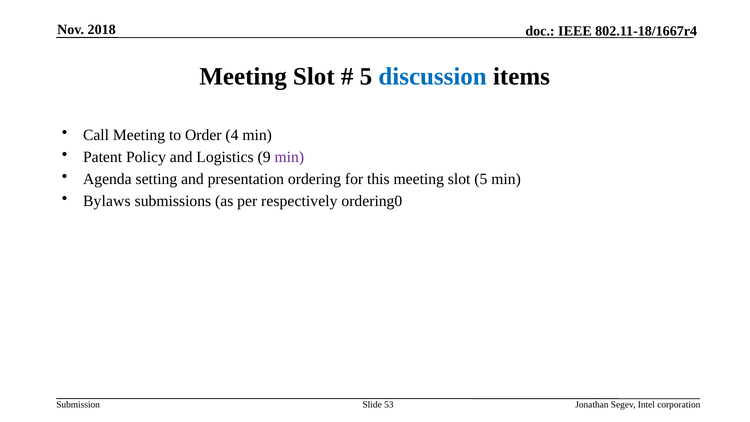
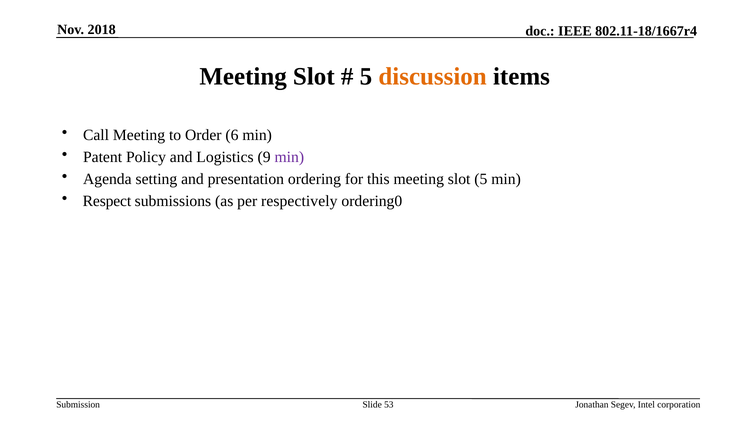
discussion colour: blue -> orange (433, 77)
4: 4 -> 6 (232, 135)
Bylaws: Bylaws -> Respect (107, 201)
